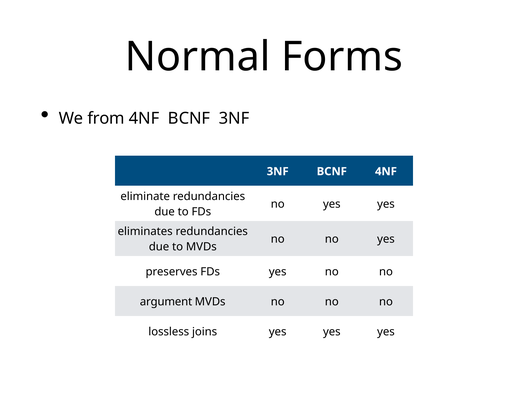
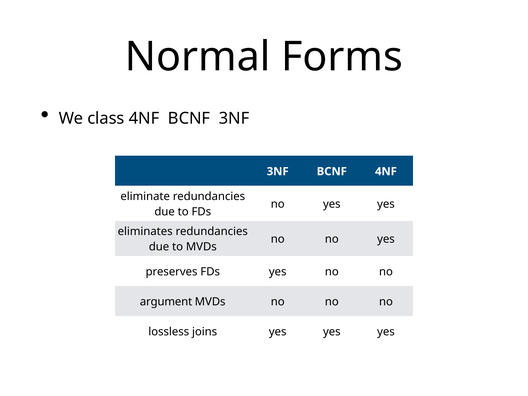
from: from -> class (106, 118)
